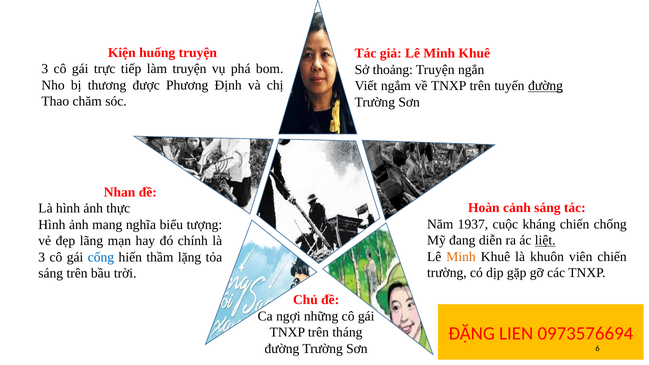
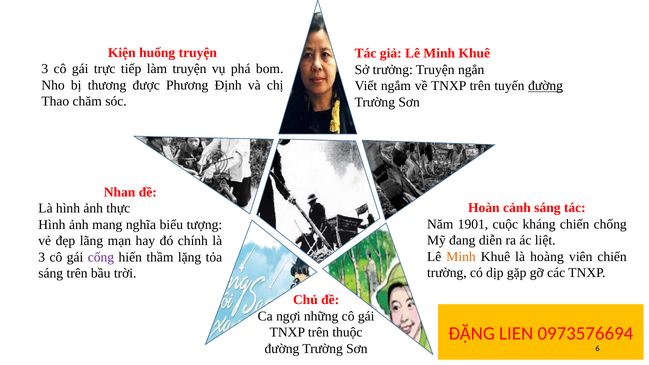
thoảng: thoảng -> trưởng (393, 70)
1937: 1937 -> 1901 (473, 224)
liệt underline: present -> none (545, 240)
khuôn: khuôn -> hoàng (547, 257)
cống colour: blue -> purple (101, 257)
tháng: tháng -> thuộc (347, 332)
